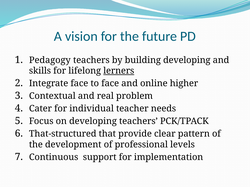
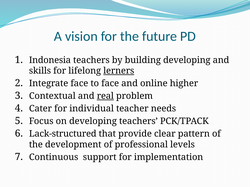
Pedagogy: Pedagogy -> Indonesia (50, 60)
real underline: none -> present (105, 96)
That-structured: That-structured -> Lack-structured (63, 134)
